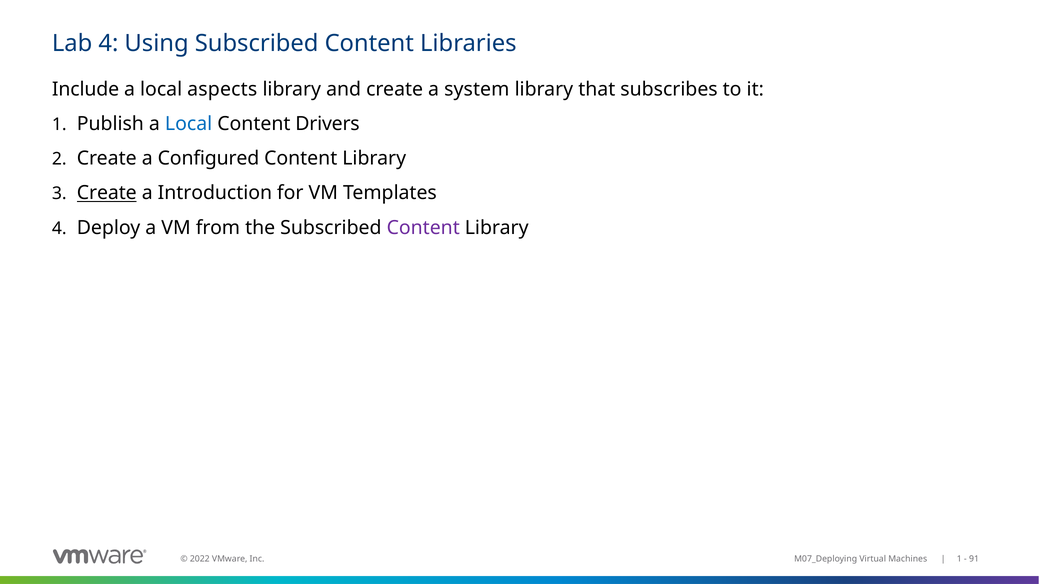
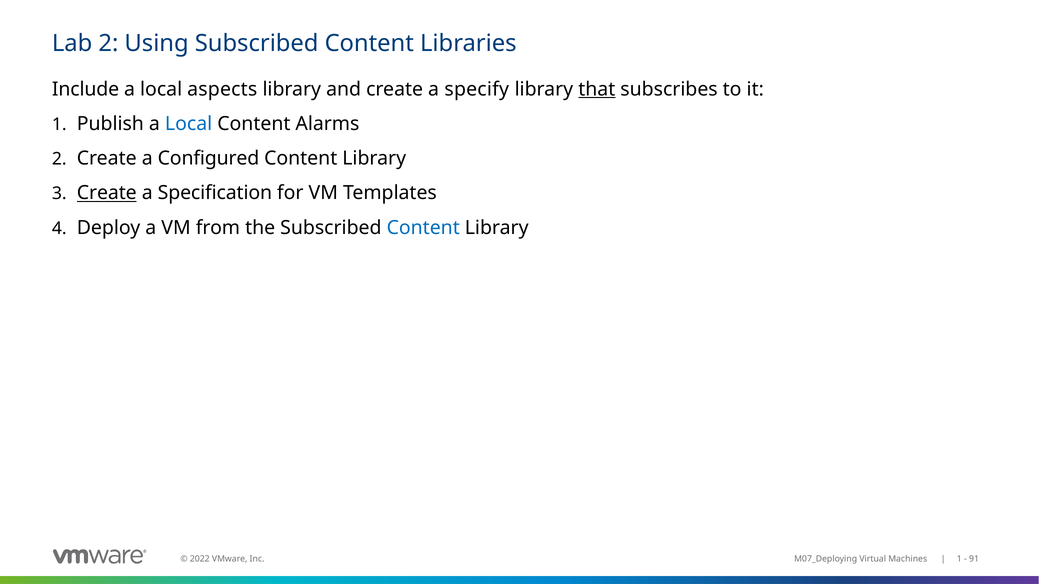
Lab 4: 4 -> 2 (108, 44)
system: system -> specify (477, 89)
that underline: none -> present (597, 89)
Drivers: Drivers -> Alarms (327, 124)
Introduction: Introduction -> Specification (215, 193)
Content colour: purple -> blue (423, 228)
